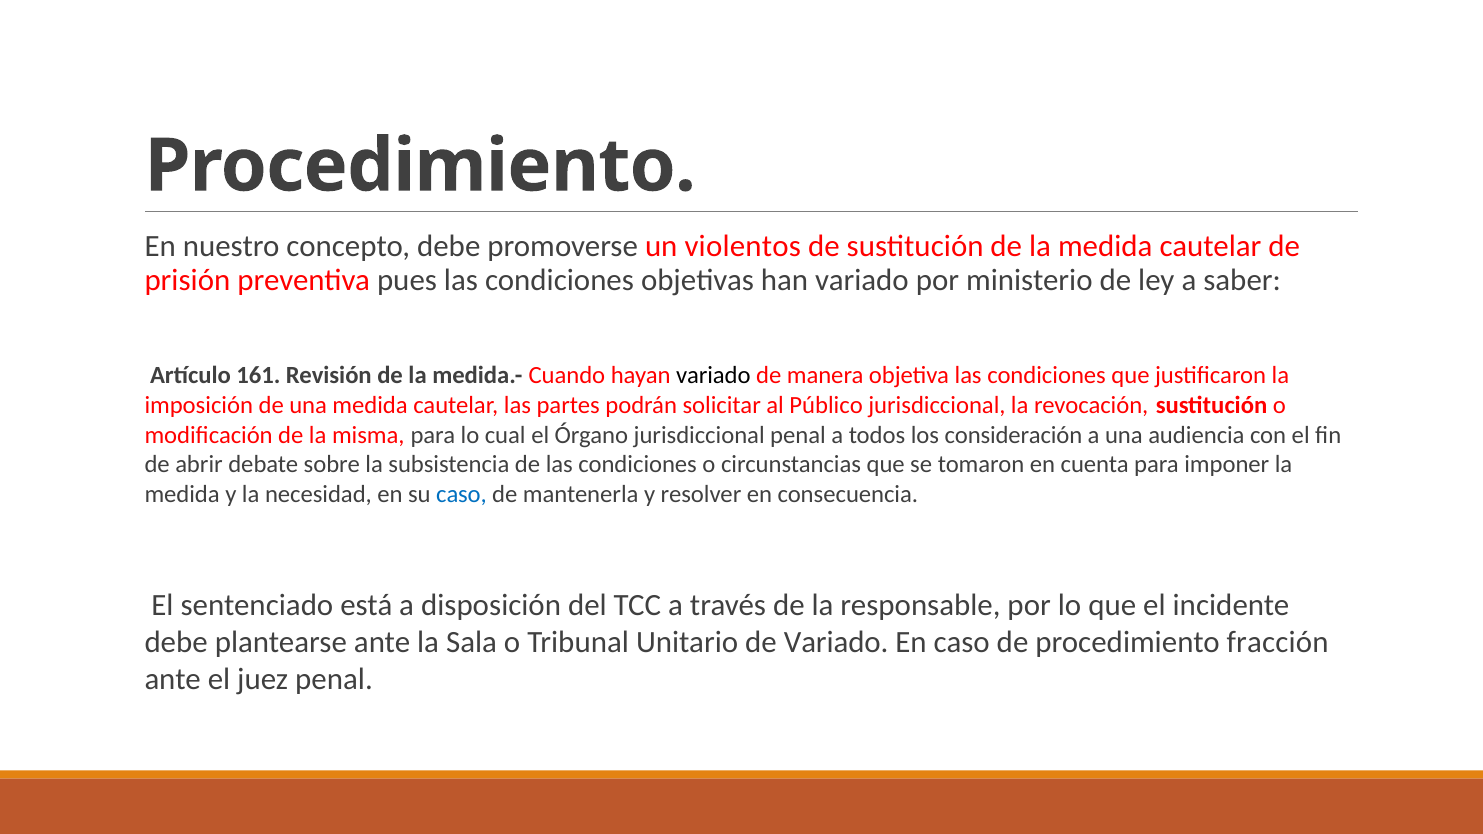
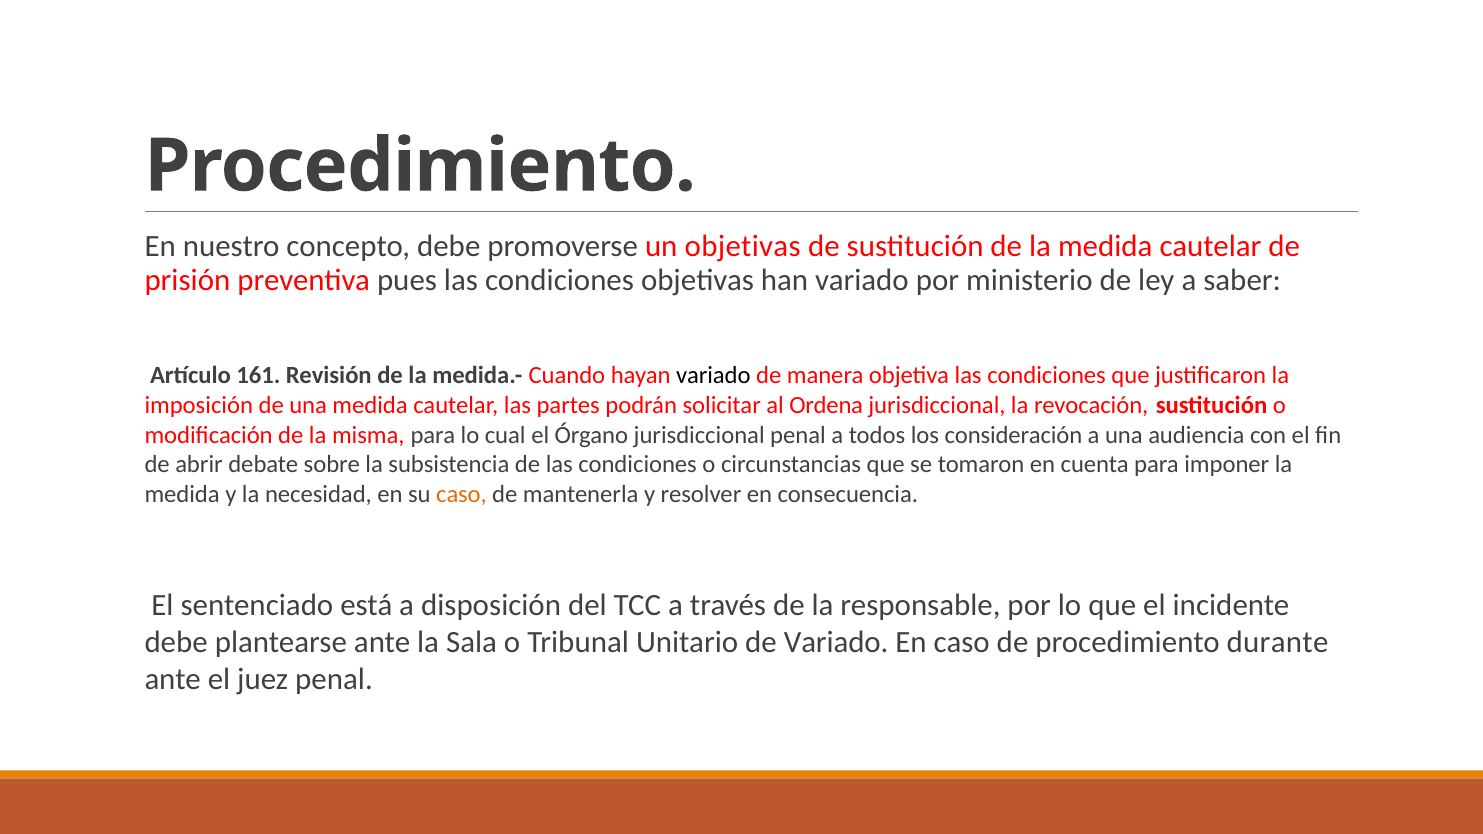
un violentos: violentos -> objetivas (743, 247)
Público: Público -> Ordena (826, 405)
caso colour: blue -> orange (461, 494)
fracción: fracción -> durante (1278, 642)
